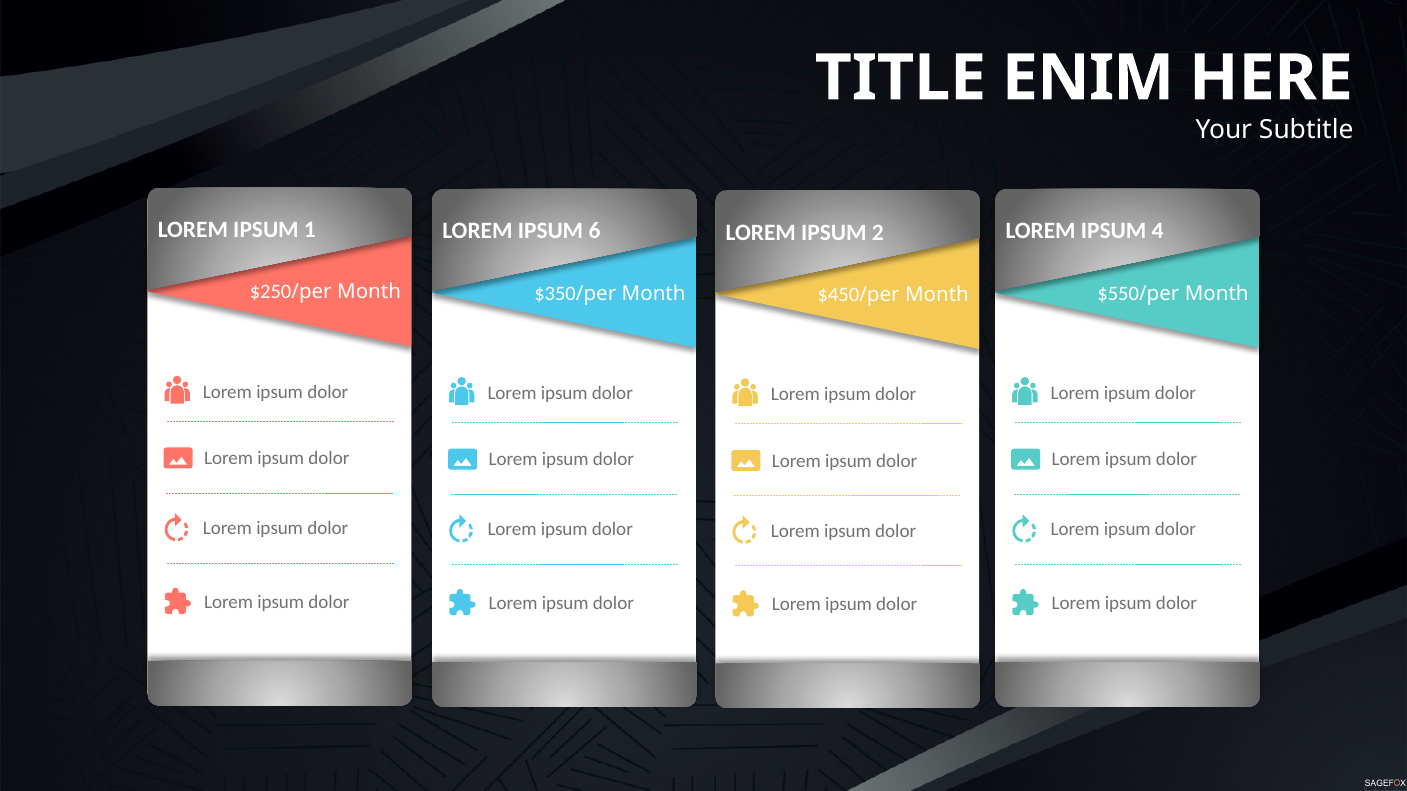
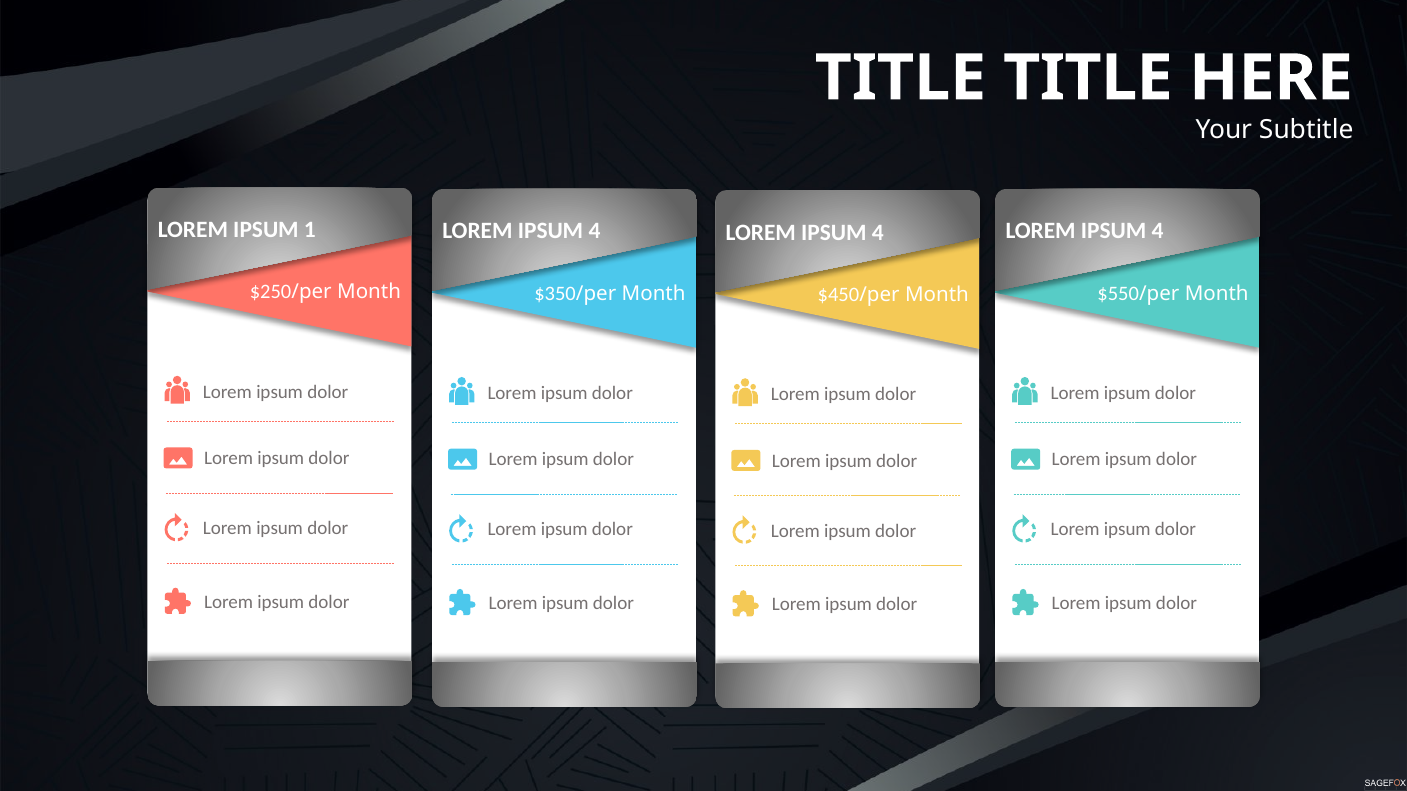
TITLE ENIM: ENIM -> TITLE (1088, 78)
6: 6 -> 4 (594, 231)
2: 2 -> 4 (878, 233)
